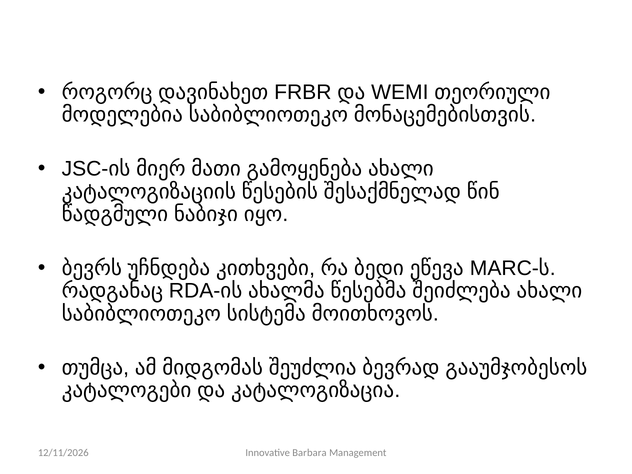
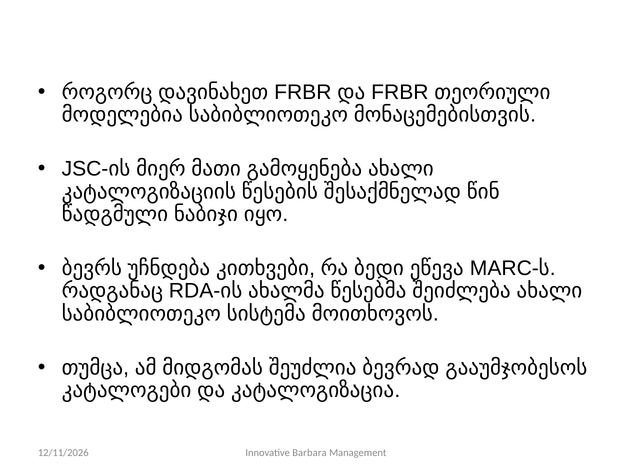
FRBR WEMI: WEMI -> FRBR (400, 92)
